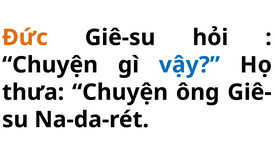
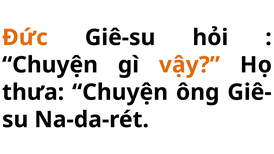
vậy colour: blue -> orange (189, 65)
